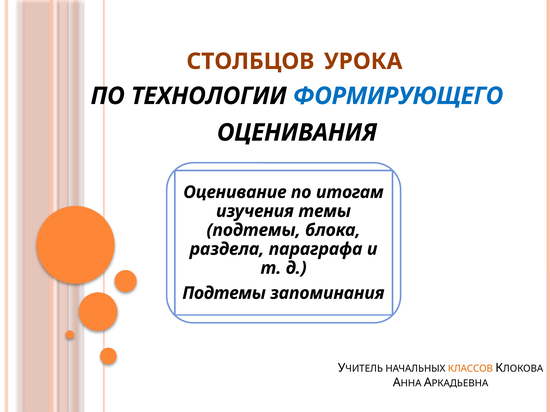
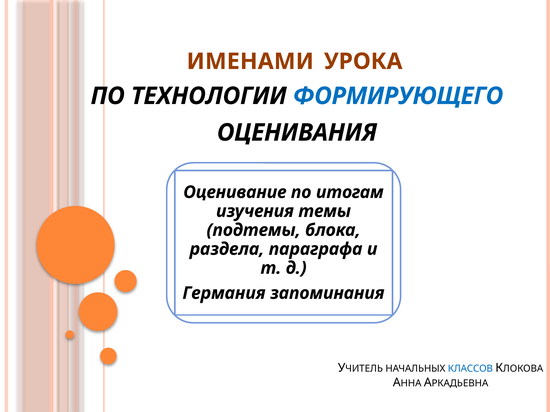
СТОЛБЦОВ: СТОЛБЦОВ -> ИМЕНАМИ (250, 61)
Подтемы: Подтемы -> Германия (224, 293)
КЛАССОВ colour: orange -> blue (470, 369)
